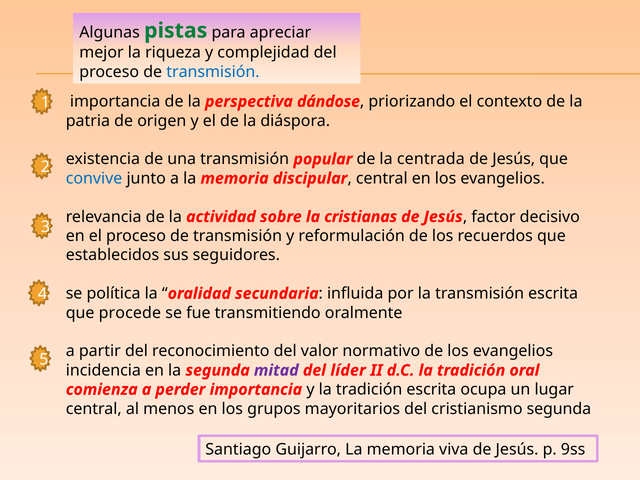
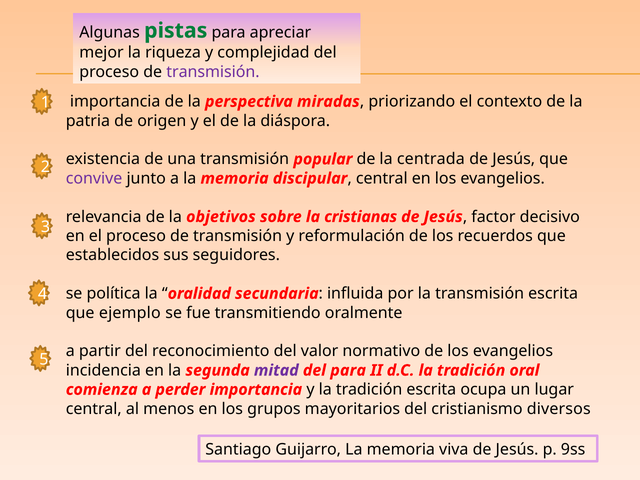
transmisión colour: blue -> purple (213, 72)
dándose: dándose -> miradas (328, 102)
convive colour: blue -> purple (94, 178)
actividad: actividad -> objetivos (221, 217)
procede: procede -> ejemplo (130, 313)
del líder: líder -> para (348, 370)
cristianismo segunda: segunda -> diversos (559, 409)
